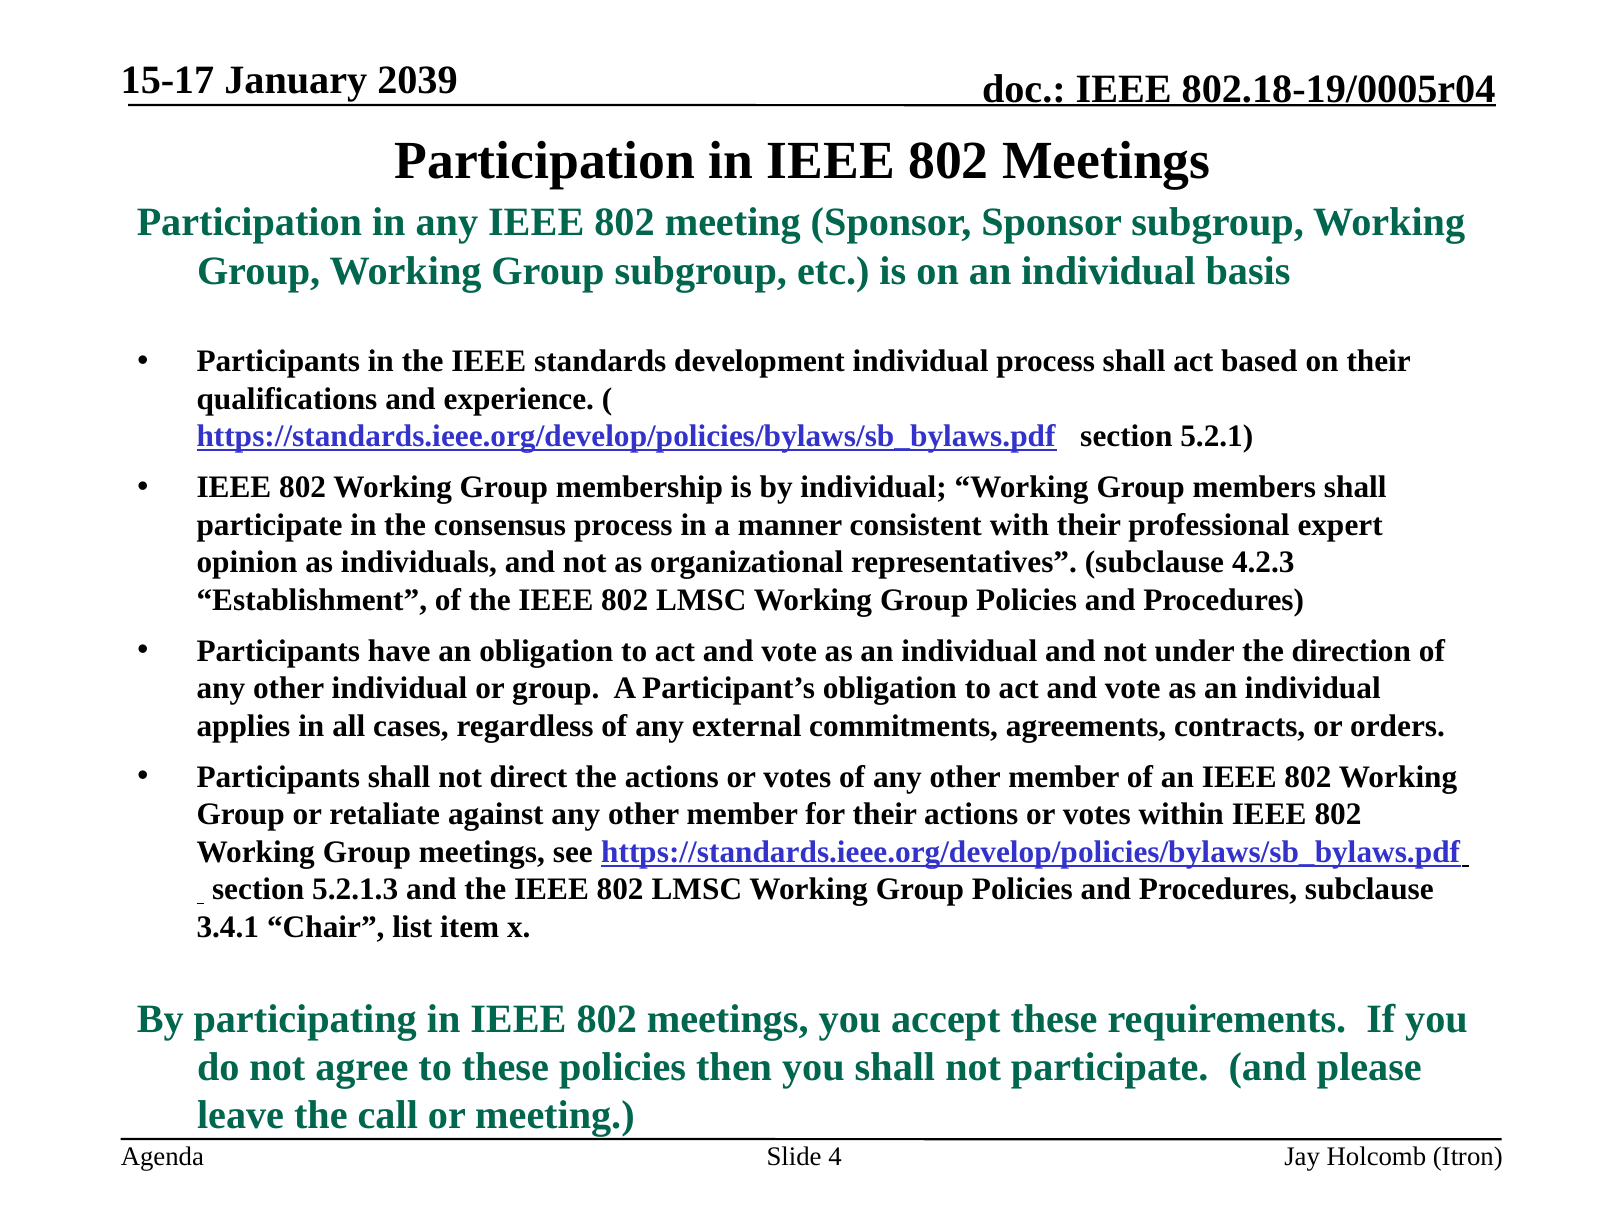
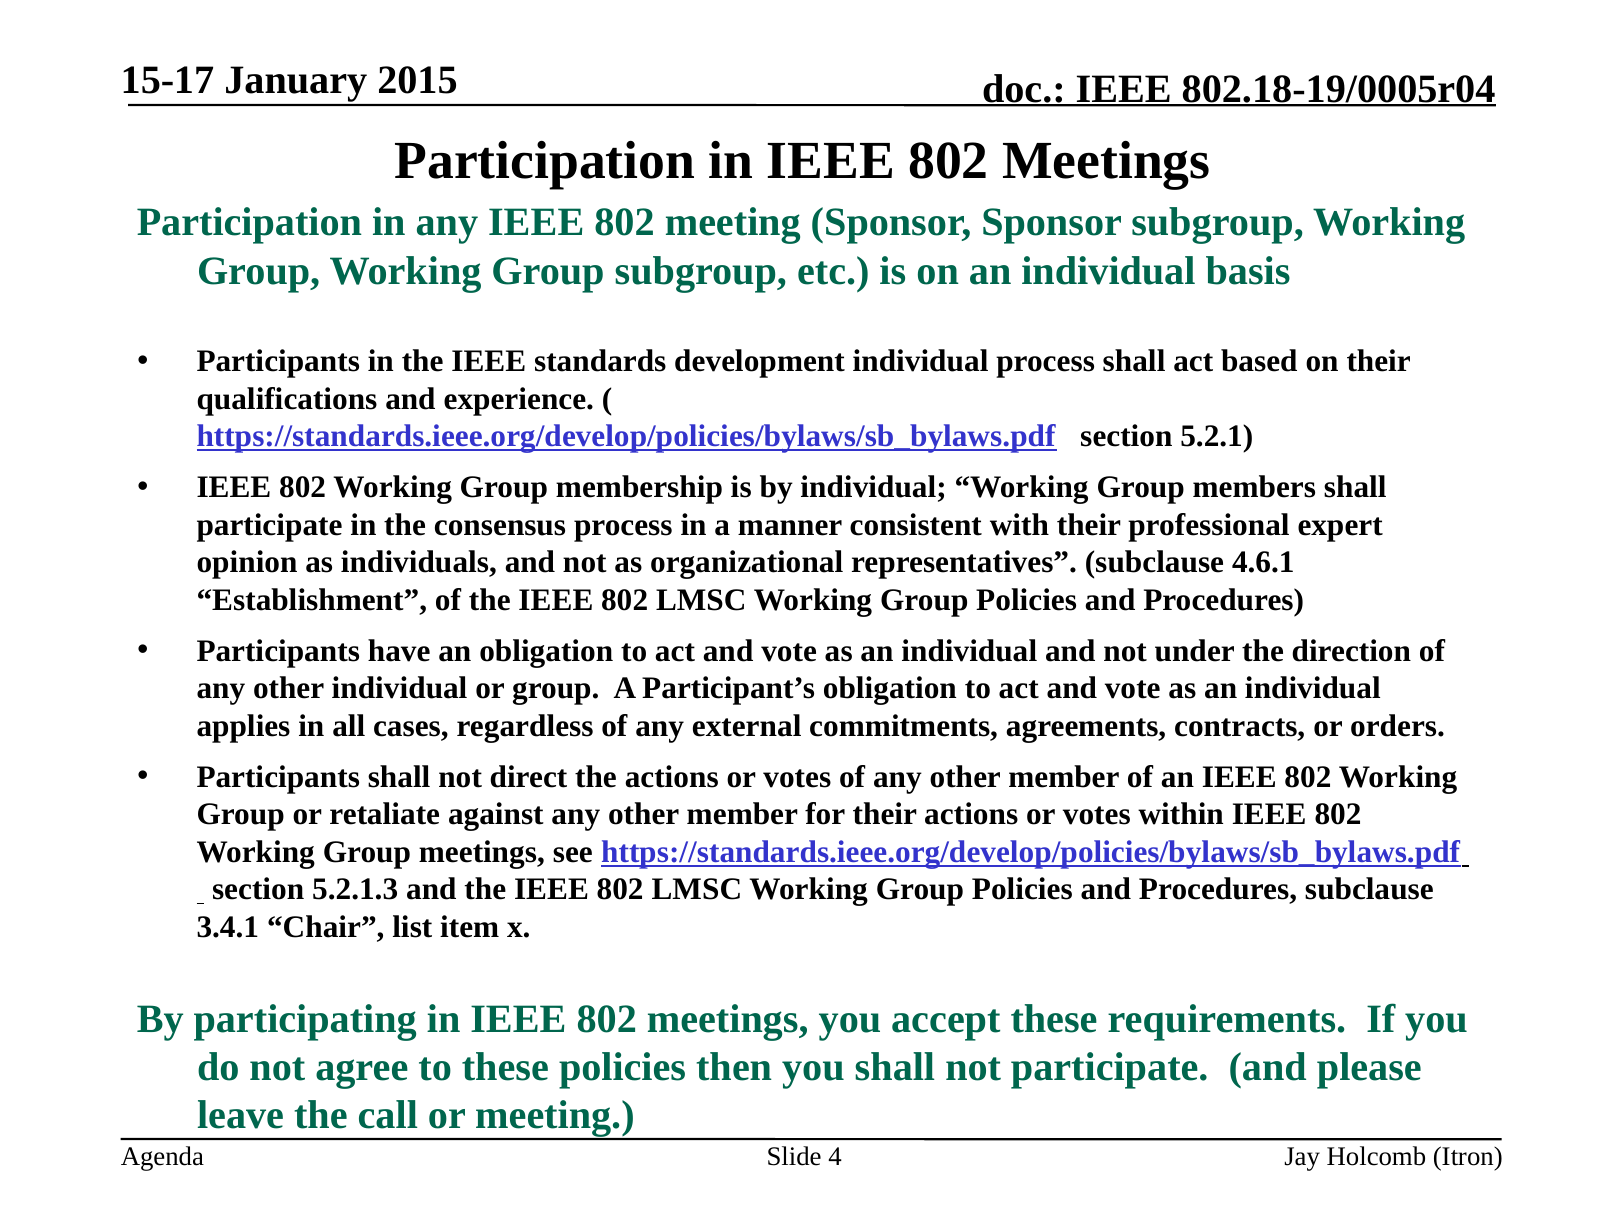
2039: 2039 -> 2015 (418, 80)
4.2.3: 4.2.3 -> 4.6.1 (1263, 563)
